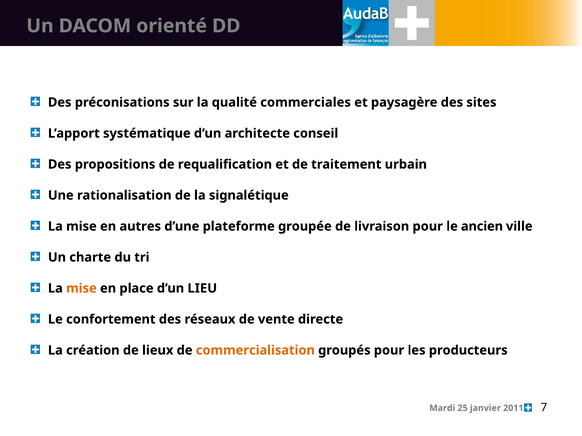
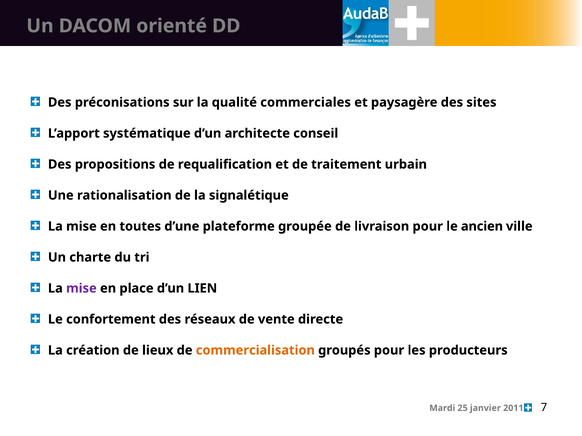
autres: autres -> toutes (140, 227)
mise colour: orange -> purple (81, 289)
LIEU: LIEU -> LIEN (202, 289)
